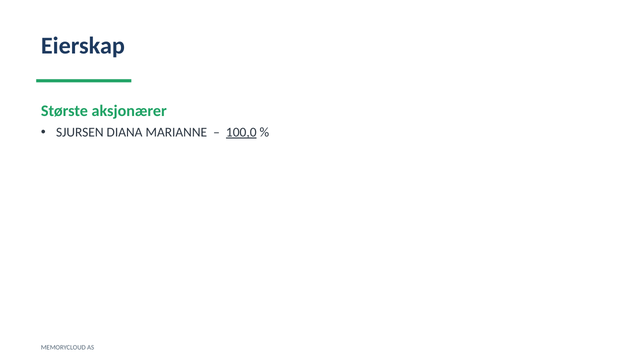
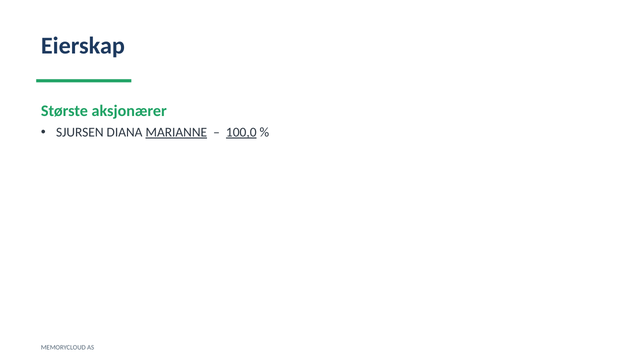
MARIANNE underline: none -> present (176, 132)
